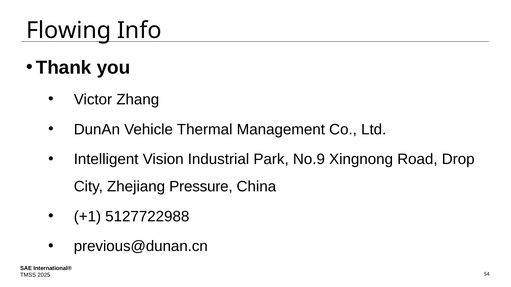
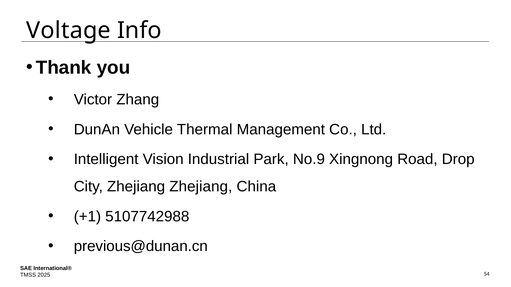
Flowing: Flowing -> Voltage (69, 30)
Zhejiang Pressure: Pressure -> Zhejiang (201, 187)
5127722988: 5127722988 -> 5107742988 (147, 217)
